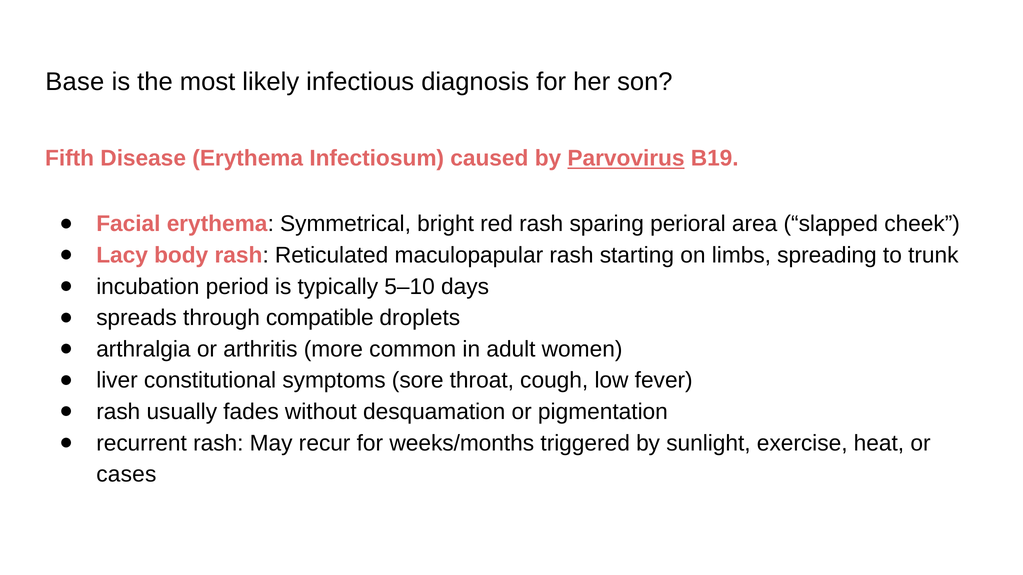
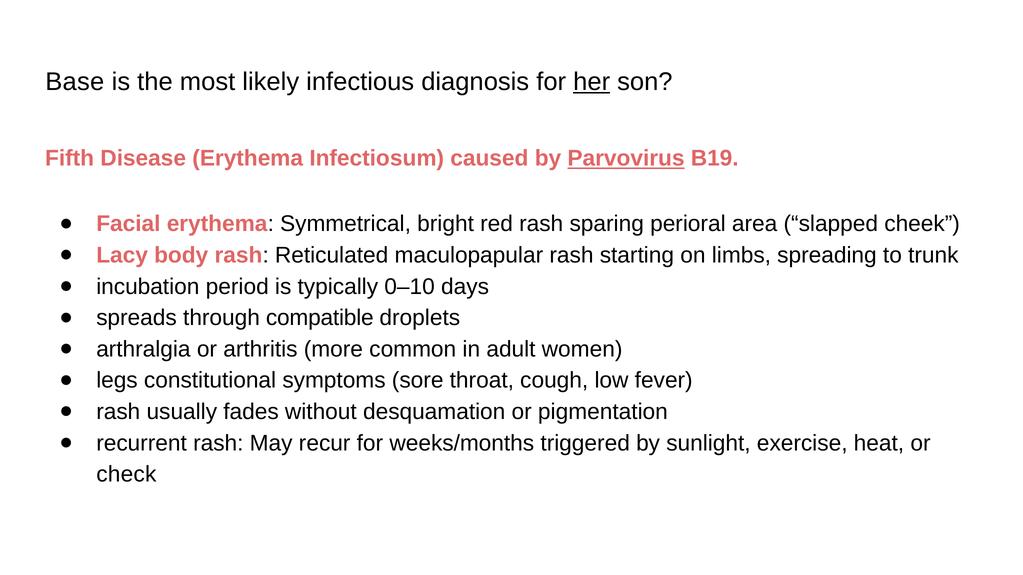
her underline: none -> present (592, 82)
5–10: 5–10 -> 0–10 (410, 287)
liver: liver -> legs (117, 381)
cases: cases -> check (126, 475)
